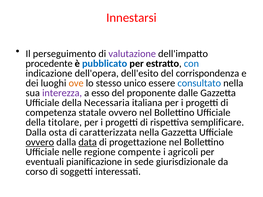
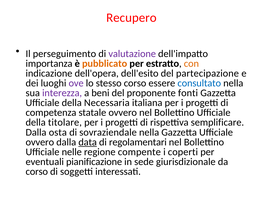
Innestarsi: Innestarsi -> Recupero (131, 18)
procedente: procedente -> importanza (49, 64)
pubblicato colour: blue -> orange (105, 64)
con colour: blue -> orange (191, 64)
corrispondenza: corrispondenza -> partecipazione (207, 73)
ove colour: orange -> purple (76, 83)
stesso unico: unico -> corso (135, 83)
esso: esso -> beni (100, 93)
dalle: dalle -> fonti (188, 93)
caratterizzata: caratterizzata -> sovraziendale (108, 132)
ovvero underline: present -> none (40, 142)
progettazione: progettazione -> regolamentari (138, 142)
agricoli: agricoli -> coperti (183, 152)
